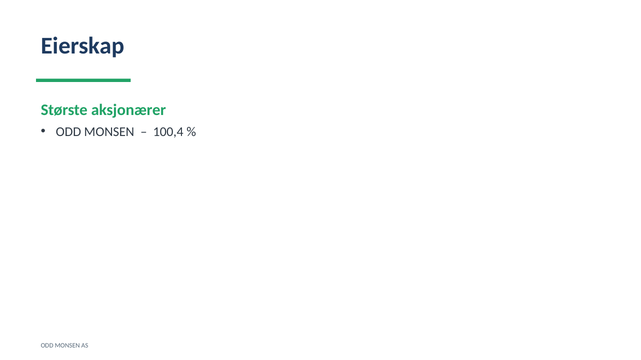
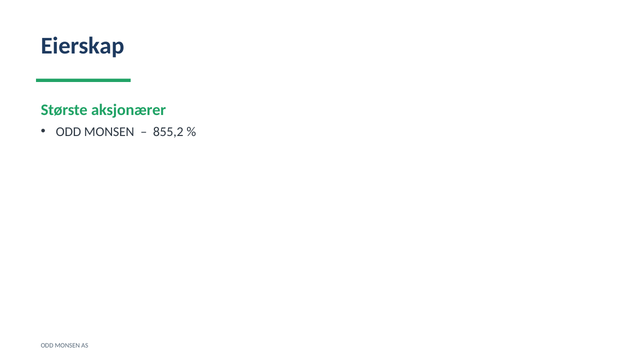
100,4: 100,4 -> 855,2 (168, 132)
